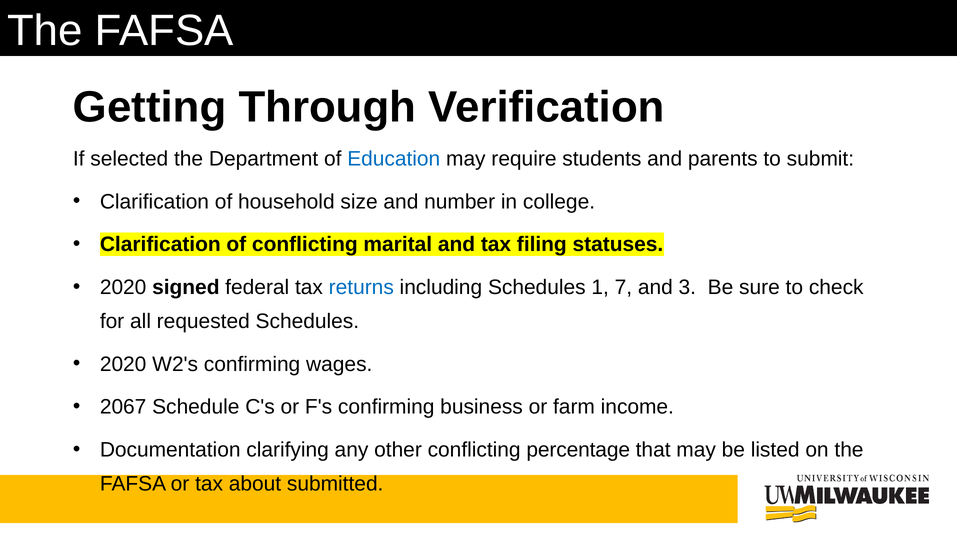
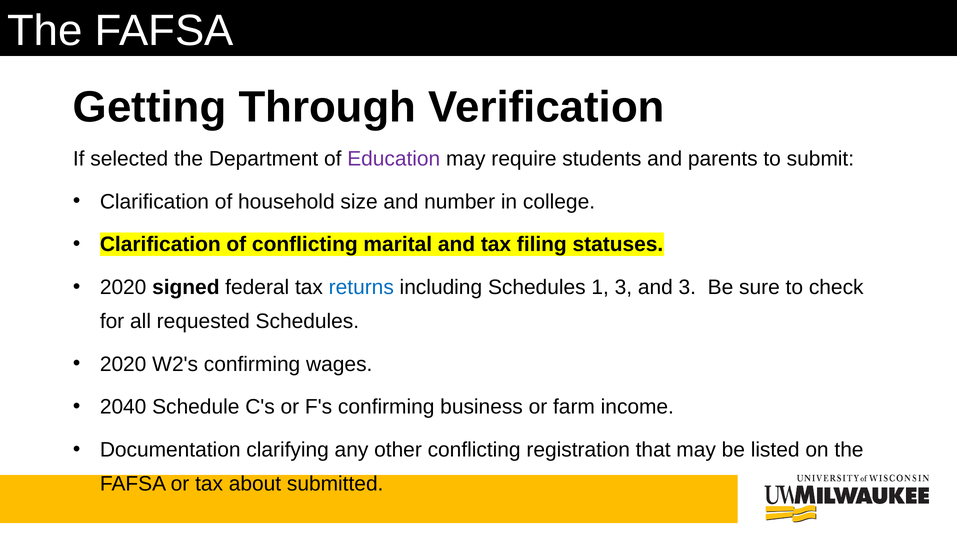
Education colour: blue -> purple (394, 159)
1 7: 7 -> 3 (623, 288)
2067: 2067 -> 2040 (123, 407)
percentage: percentage -> registration (578, 450)
